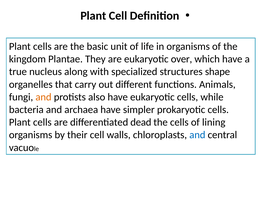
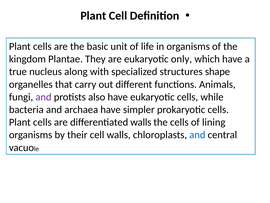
over: over -> only (181, 59)
and colour: orange -> purple (43, 97)
differentiated dead: dead -> walls (141, 122)
